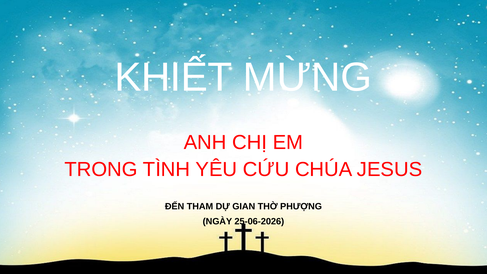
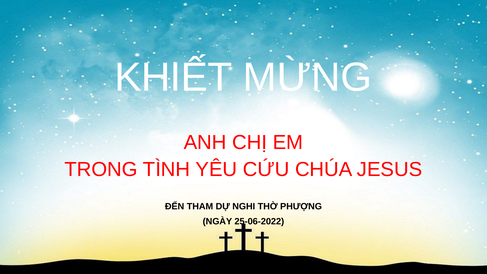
GIAN: GIAN -> NGHI (244, 206)
25-06-2026: 25-06-2026 -> 25-06-2022 (259, 221)
